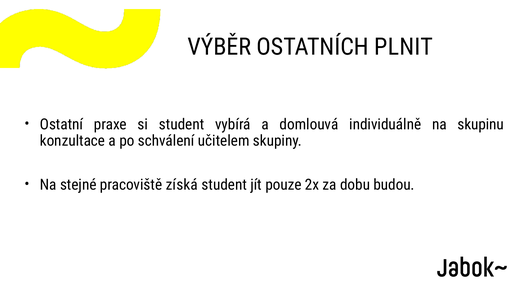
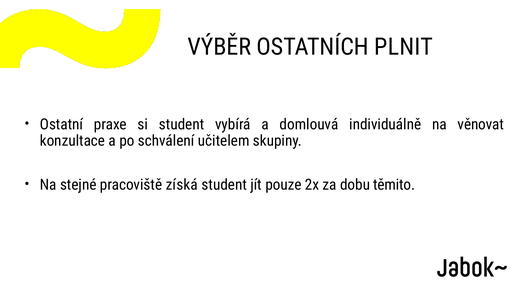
skupinu: skupinu -> věnovat (481, 124)
budou: budou -> těmito (394, 185)
